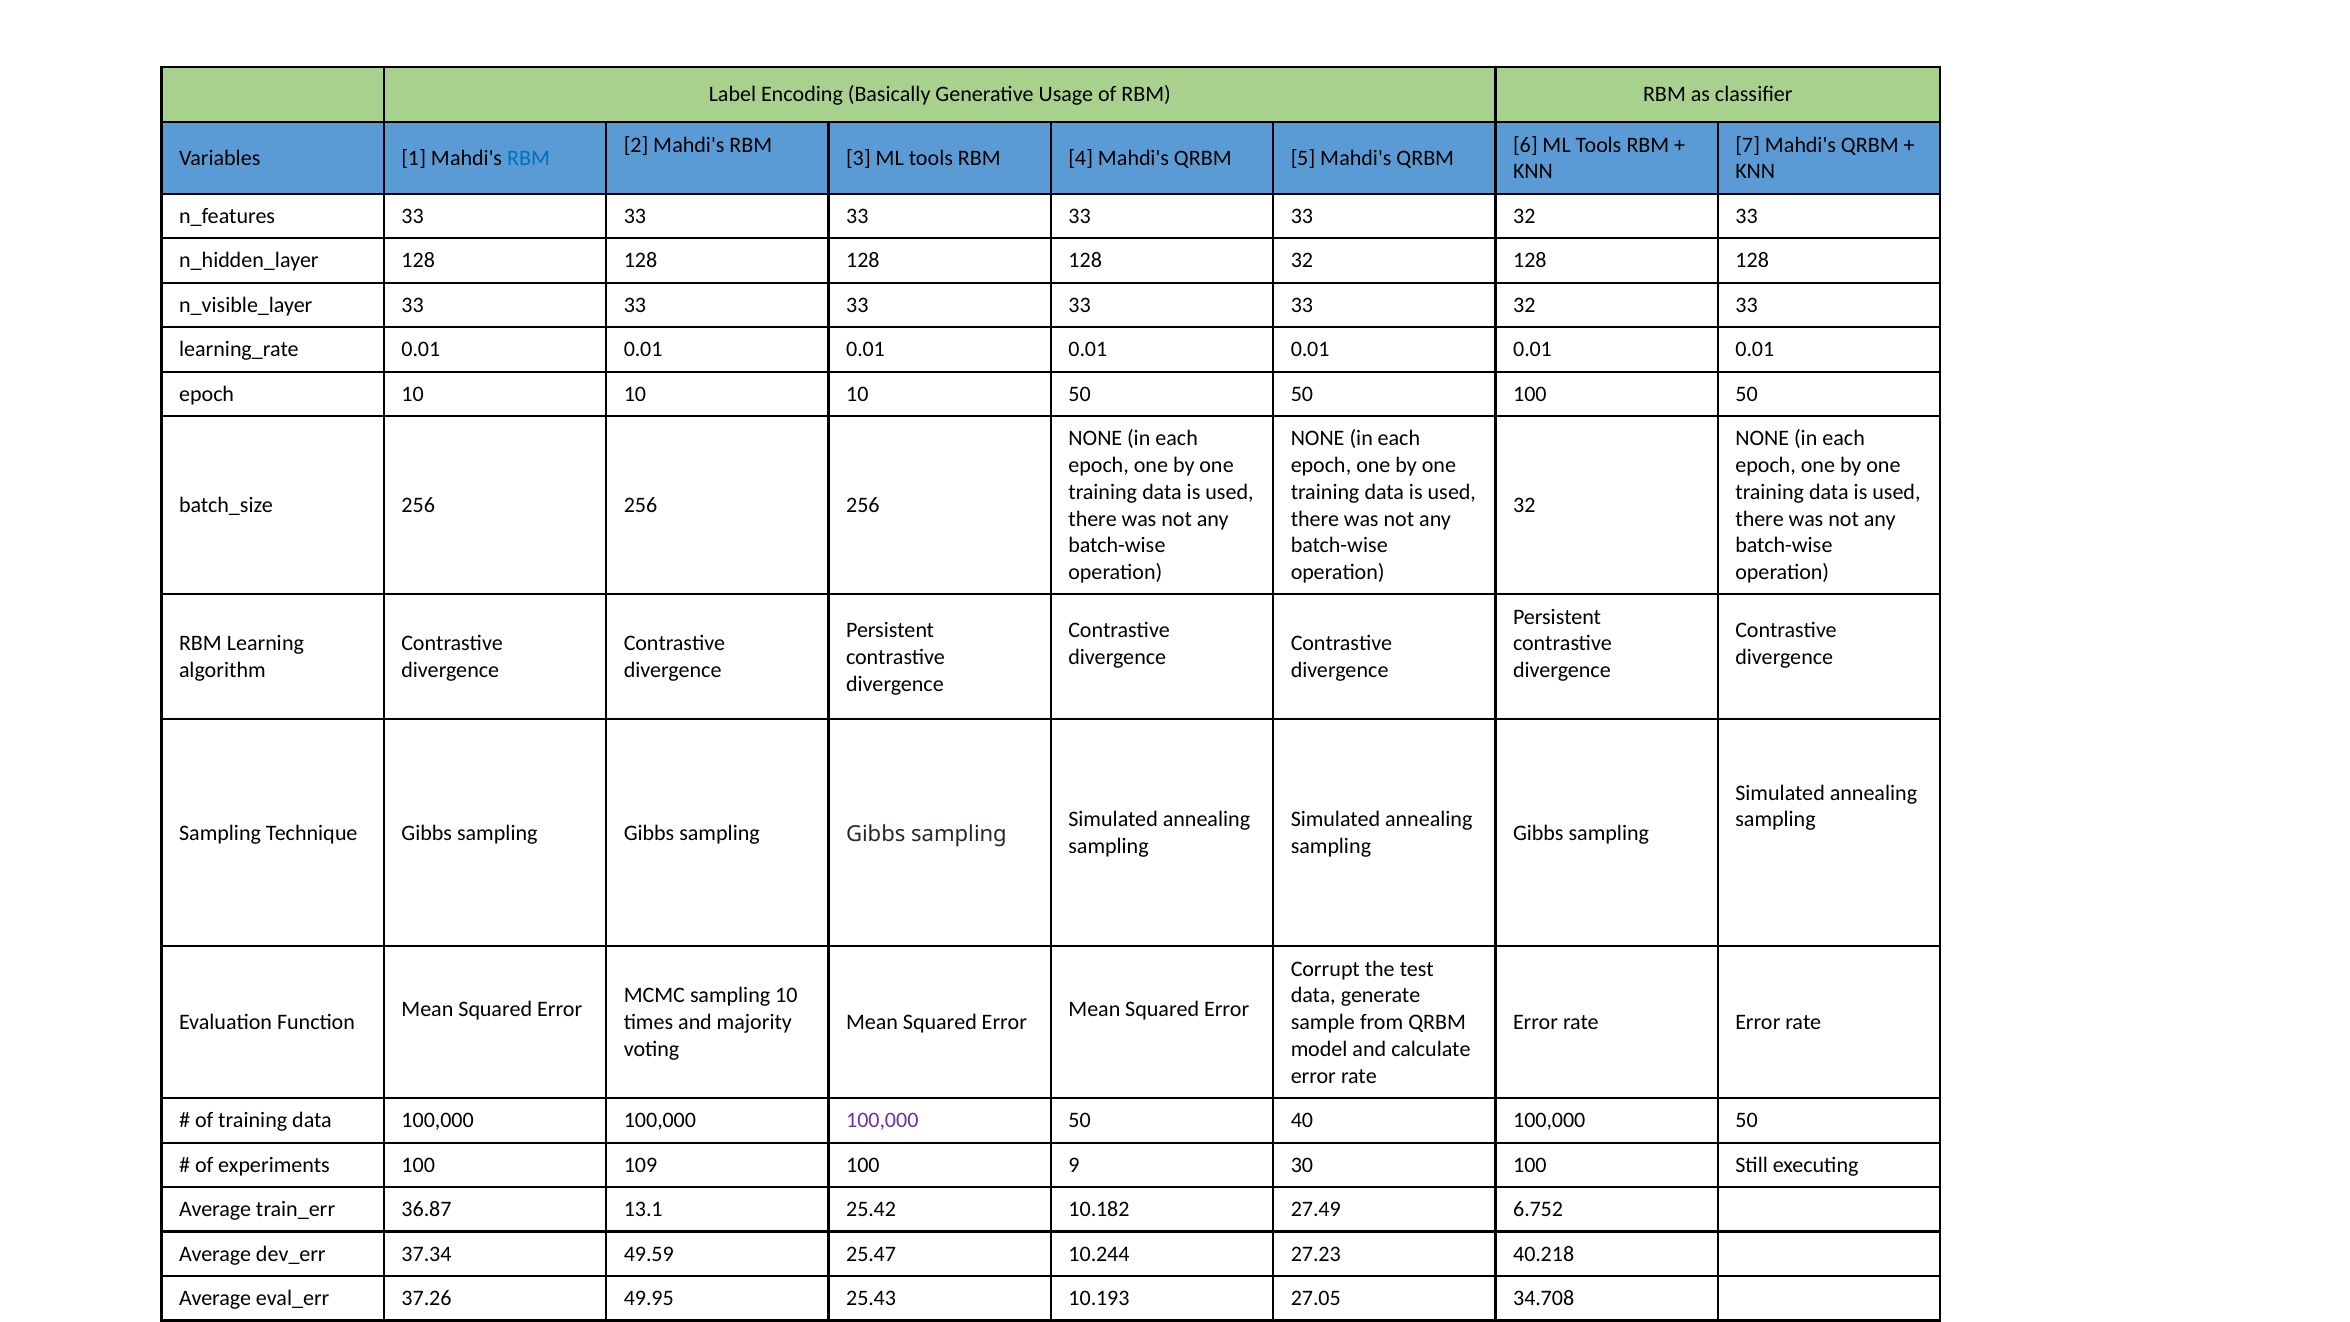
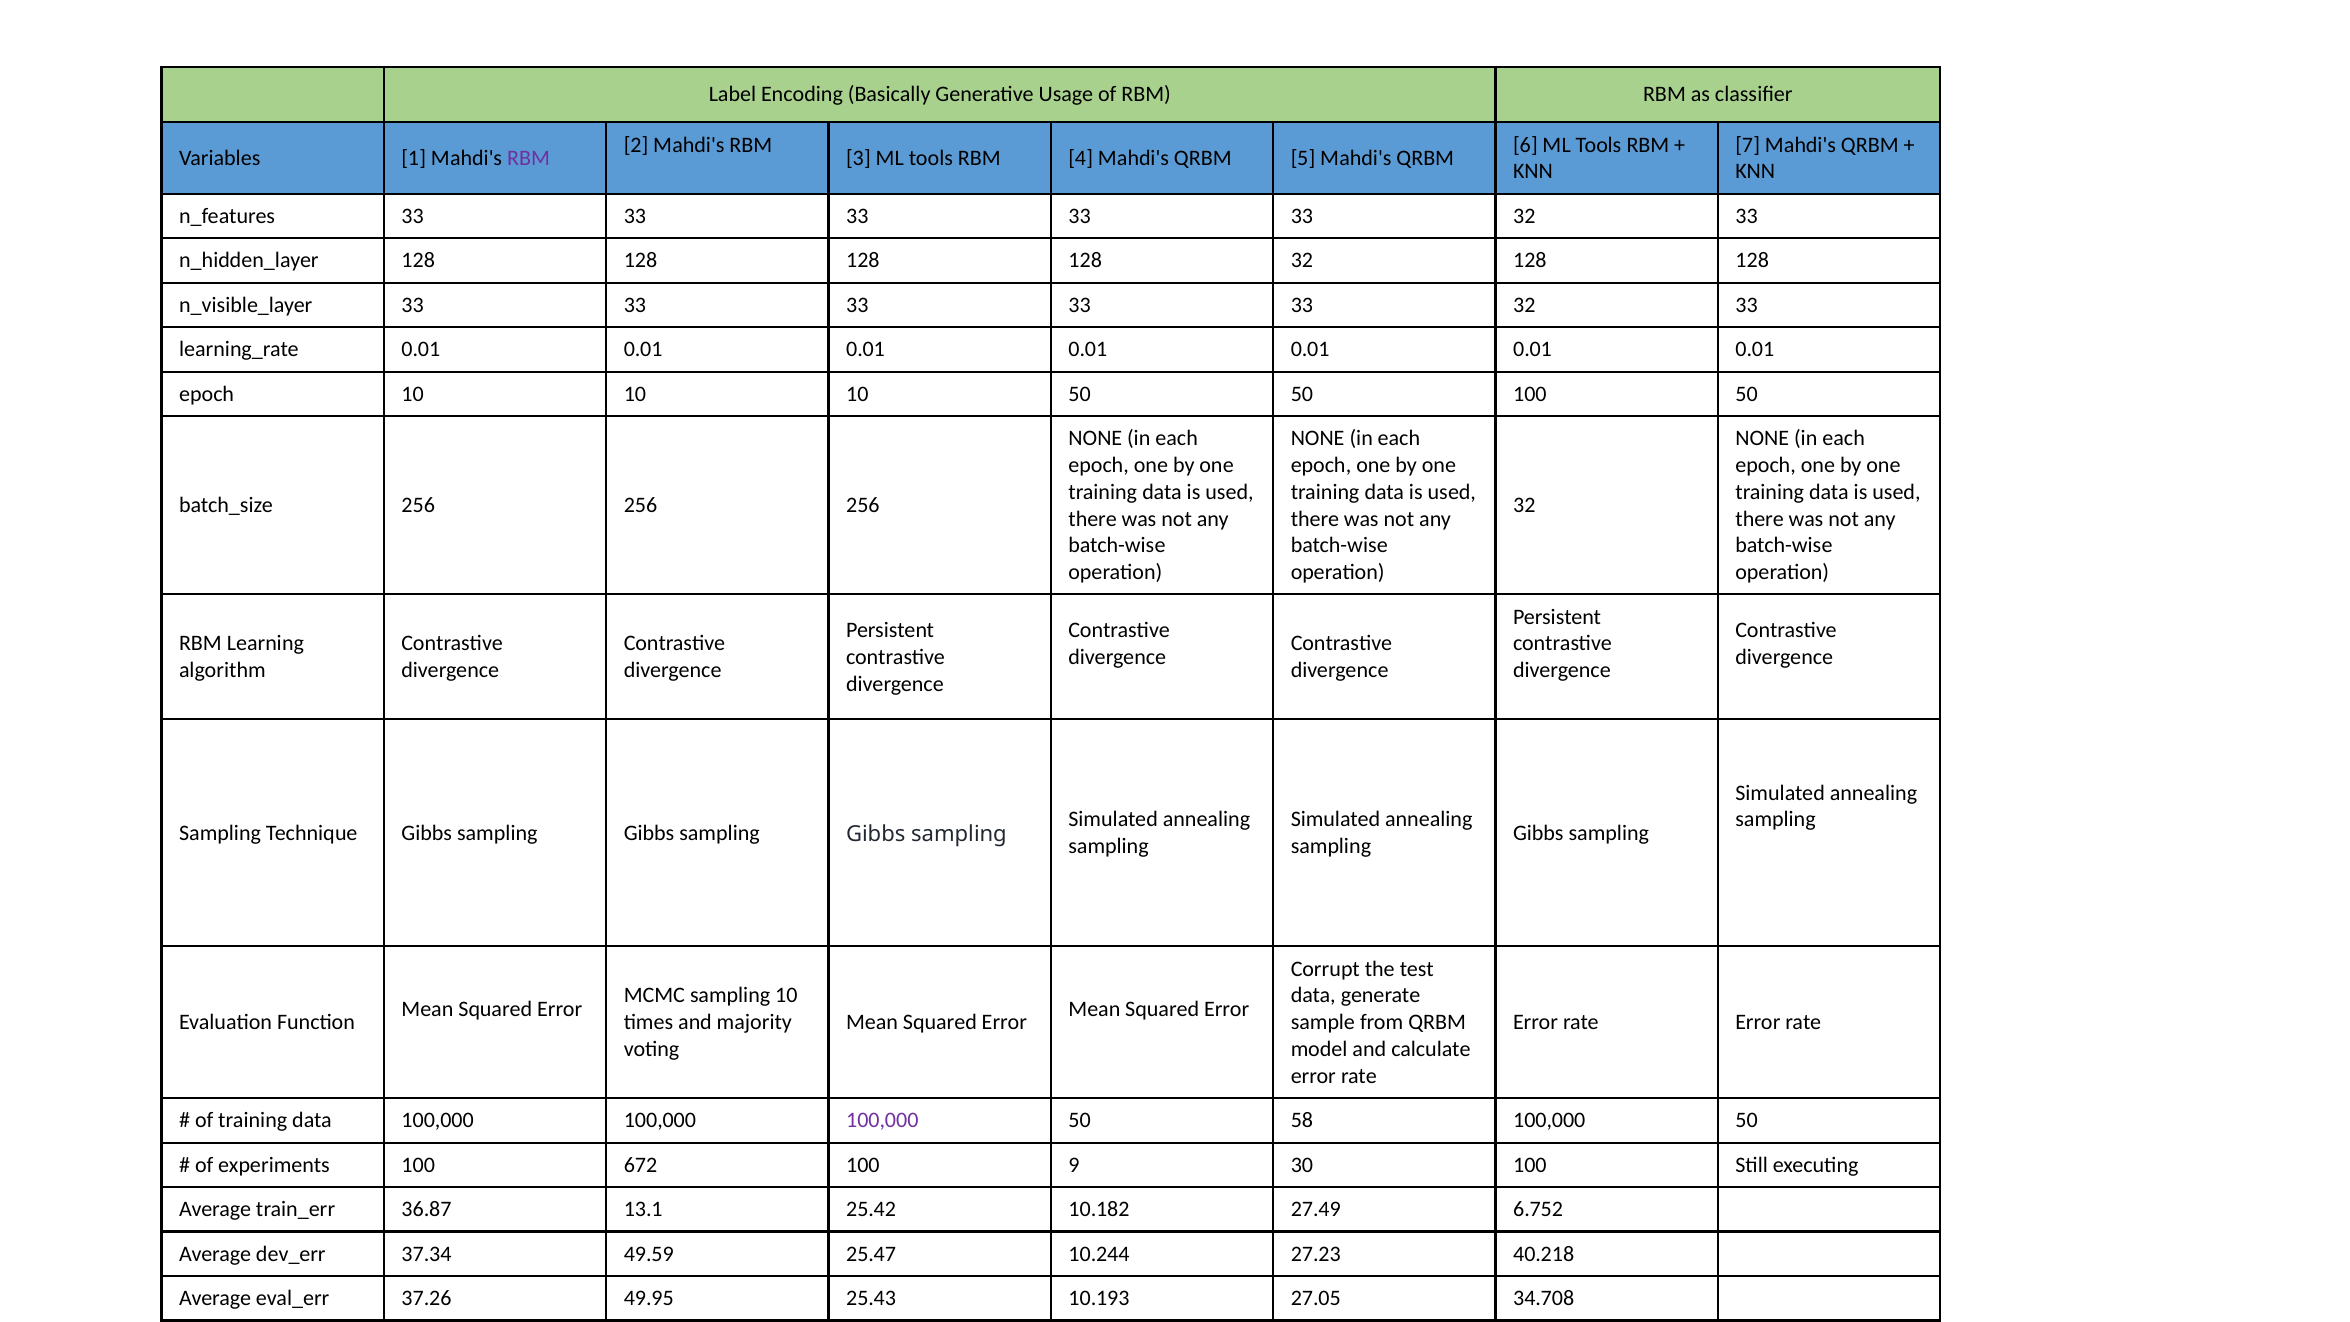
RBM colour: blue -> purple (528, 158)
40: 40 -> 58 (1302, 1120)
109: 109 -> 672 (641, 1165)
